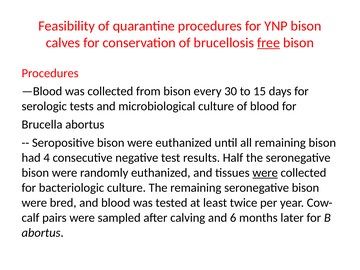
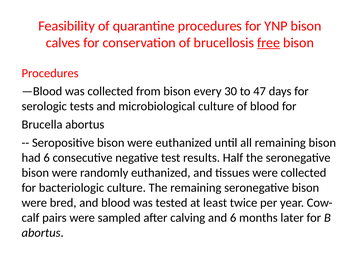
15: 15 -> 47 (260, 91)
had 4: 4 -> 6 (47, 158)
were underline: present -> none (265, 173)
